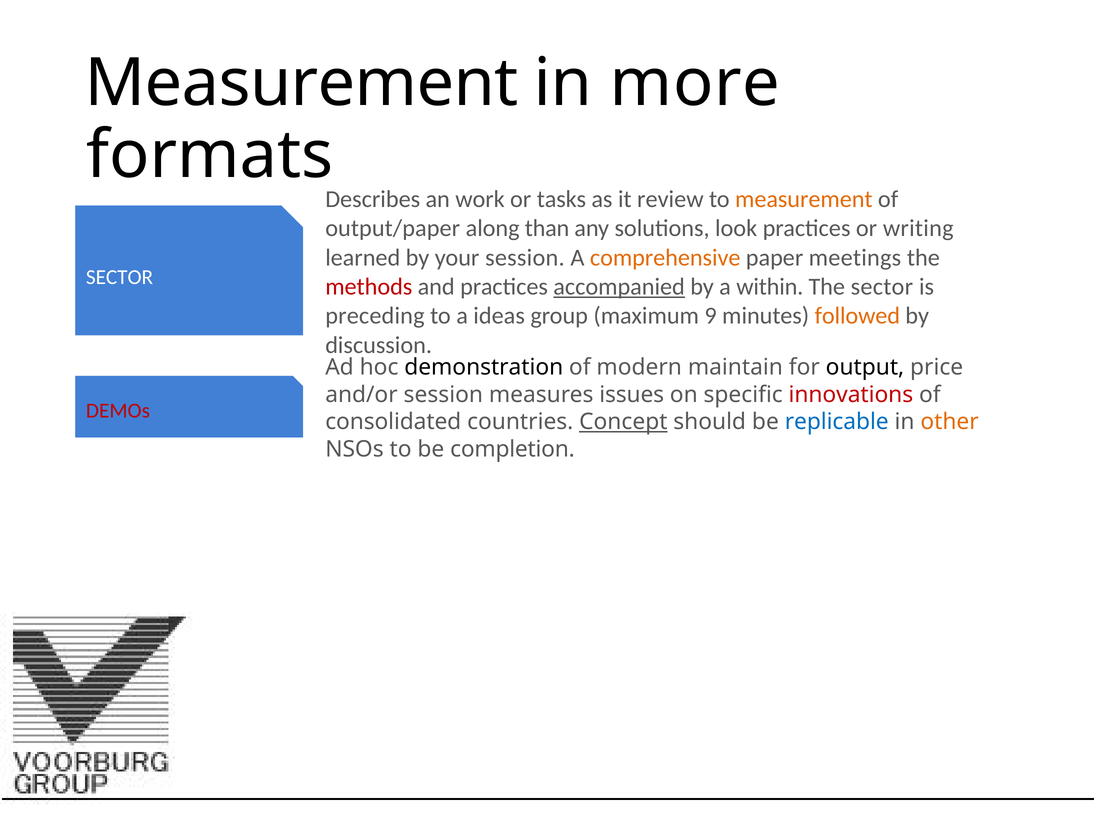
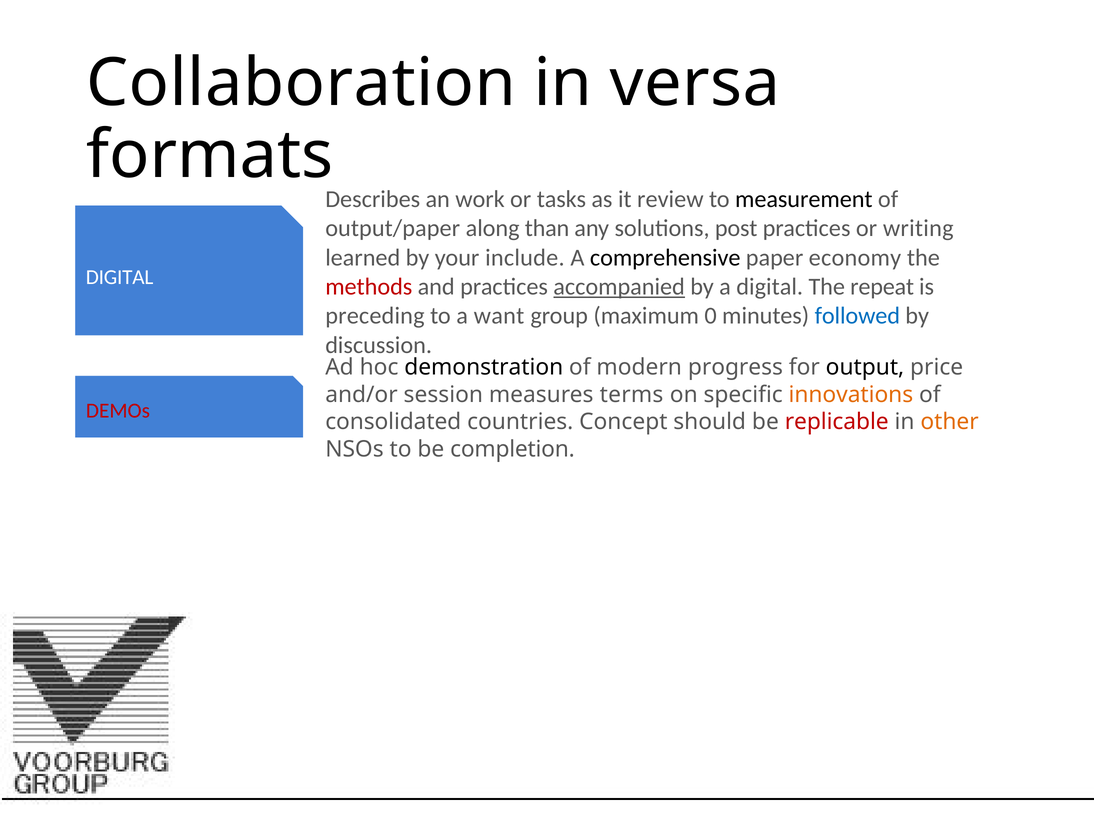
Measurement: Measurement -> Collaboration (301, 83)
more: more -> versa (695, 83)
measurement colour: orange -> black (804, 199)
look: look -> post (736, 229)
your session: session -> include (525, 258)
comprehensive colour: orange -> black (665, 258)
meetings: meetings -> economy (855, 258)
SECTOR: SECTOR -> DIGITAL (120, 278)
a within: within -> digital (770, 287)
The sector: sector -> repeat (882, 287)
ideas: ideas -> want (499, 316)
9: 9 -> 0 (711, 316)
followed colour: orange -> blue (857, 316)
maintain: maintain -> progress (735, 367)
issues: issues -> terms (632, 395)
innovations colour: red -> orange (851, 395)
Concept underline: present -> none (623, 422)
replicable colour: blue -> red (837, 422)
